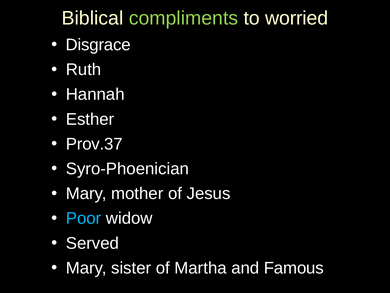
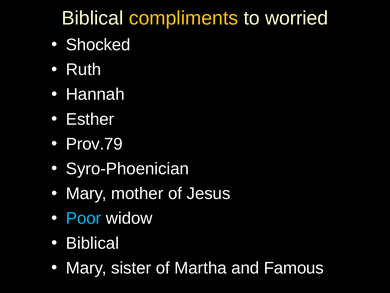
compliments colour: light green -> yellow (183, 18)
Disgrace: Disgrace -> Shocked (98, 45)
Prov.37: Prov.37 -> Prov.79 (94, 144)
Served: Served -> Biblical (92, 243)
